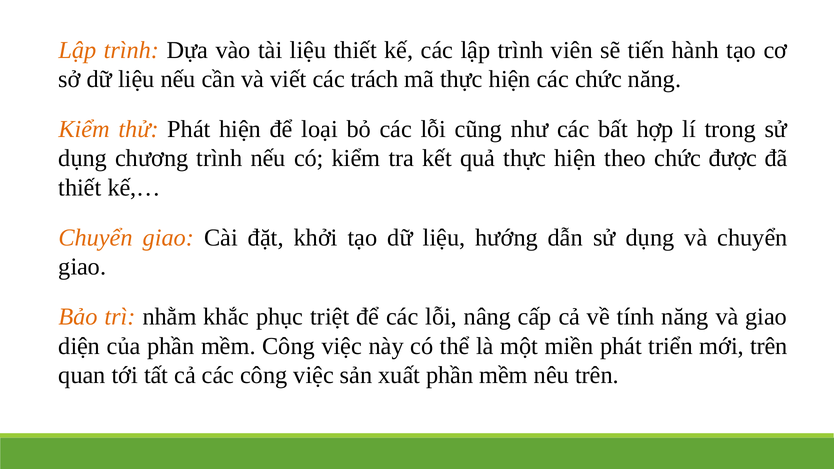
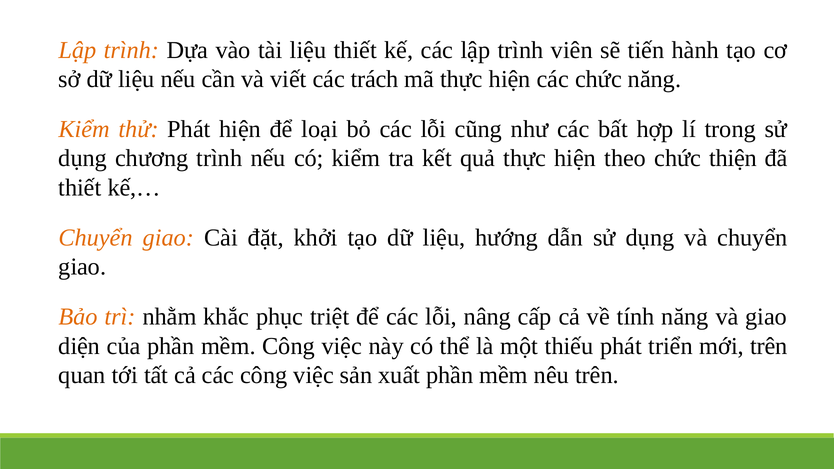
được: được -> thiện (733, 158)
miền: miền -> thiếu (569, 346)
